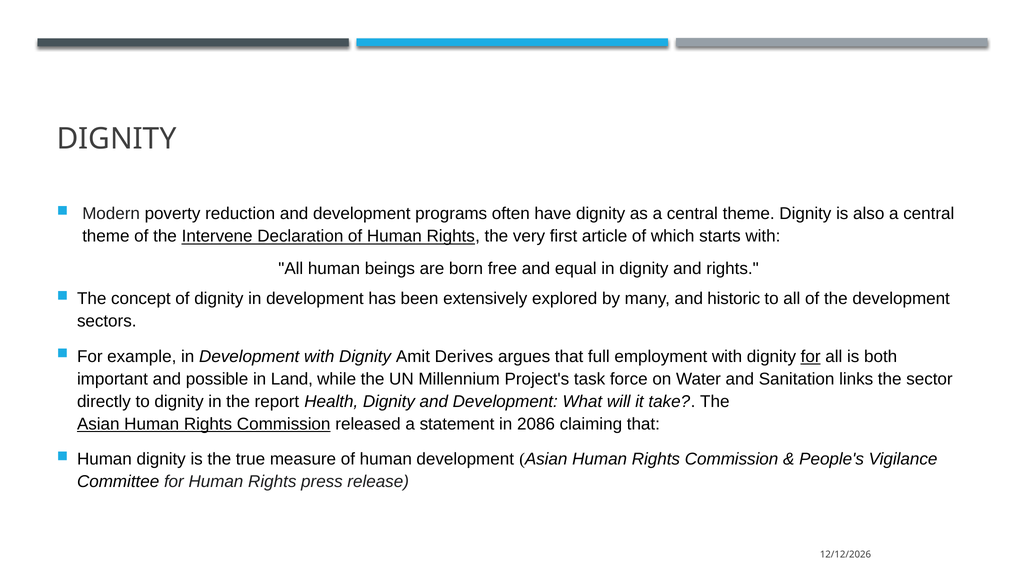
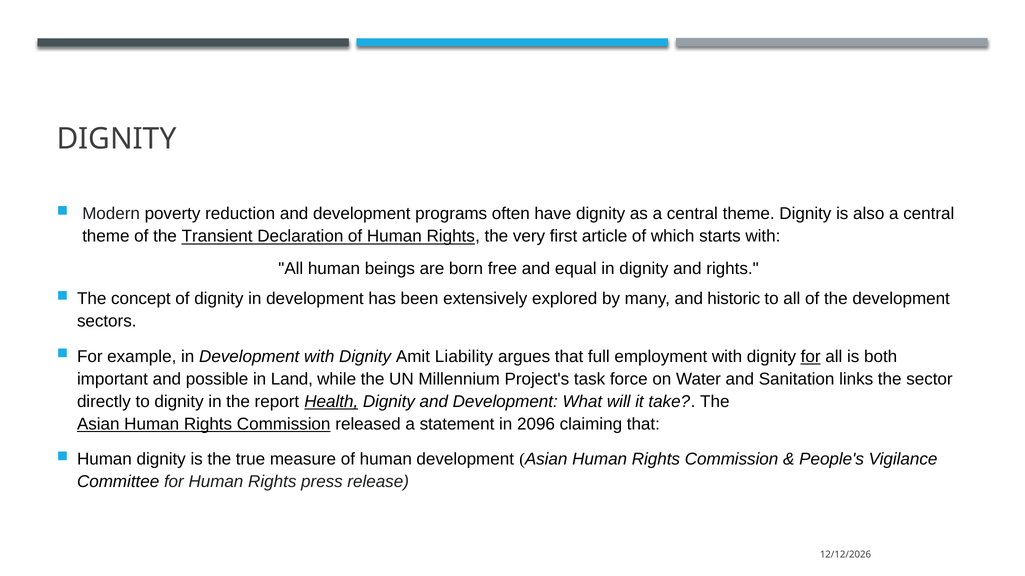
Intervene: Intervene -> Transient (217, 237)
Derives: Derives -> Liability (464, 357)
Health underline: none -> present (331, 402)
2086: 2086 -> 2096 (536, 424)
